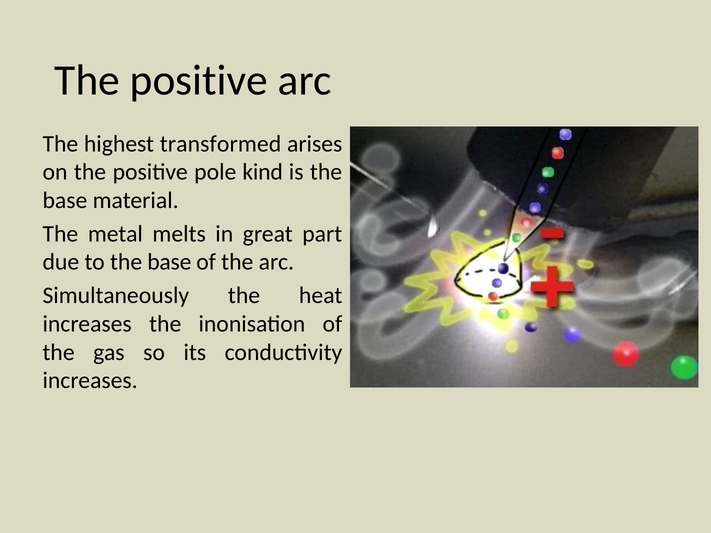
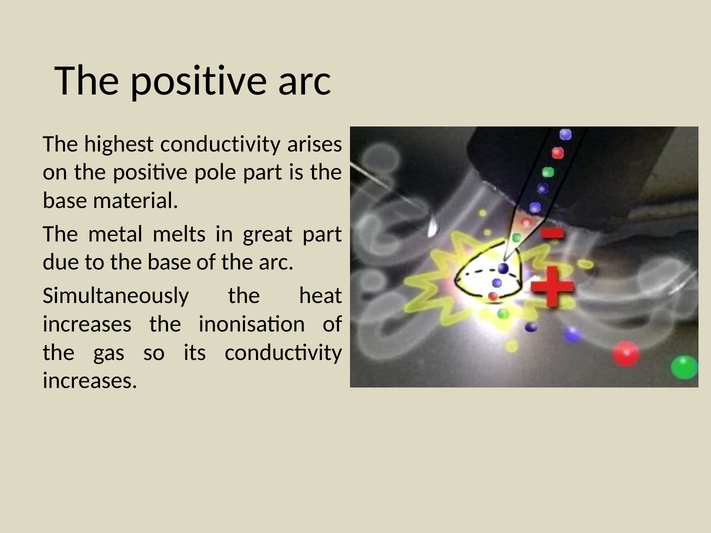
highest transformed: transformed -> conductivity (220, 144)
pole kind: kind -> part (263, 172)
